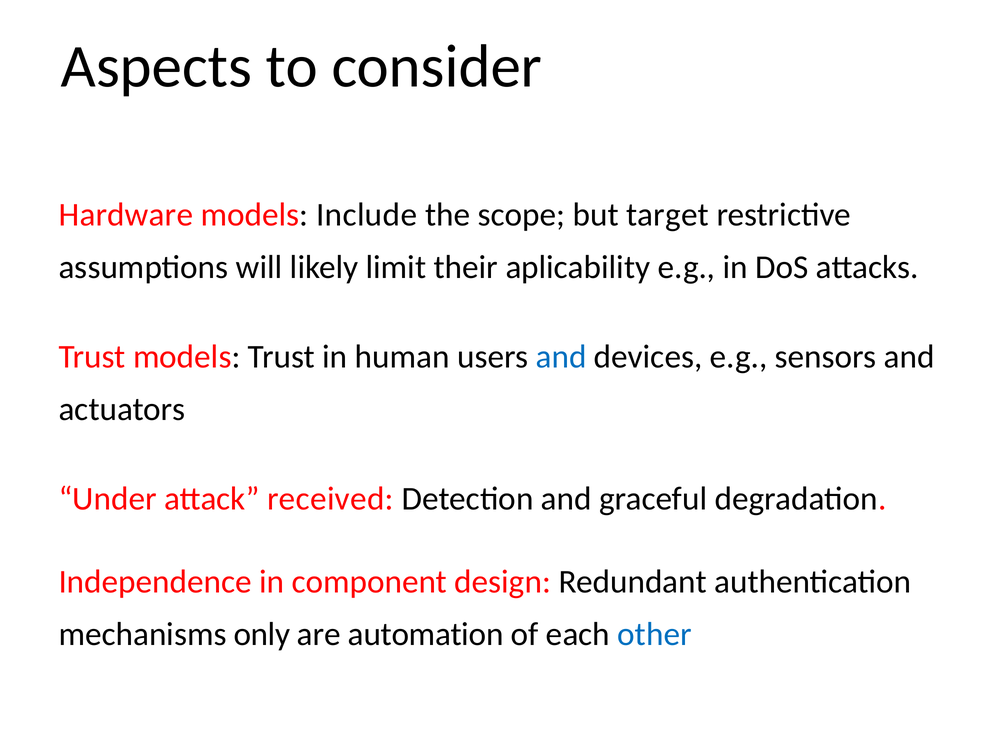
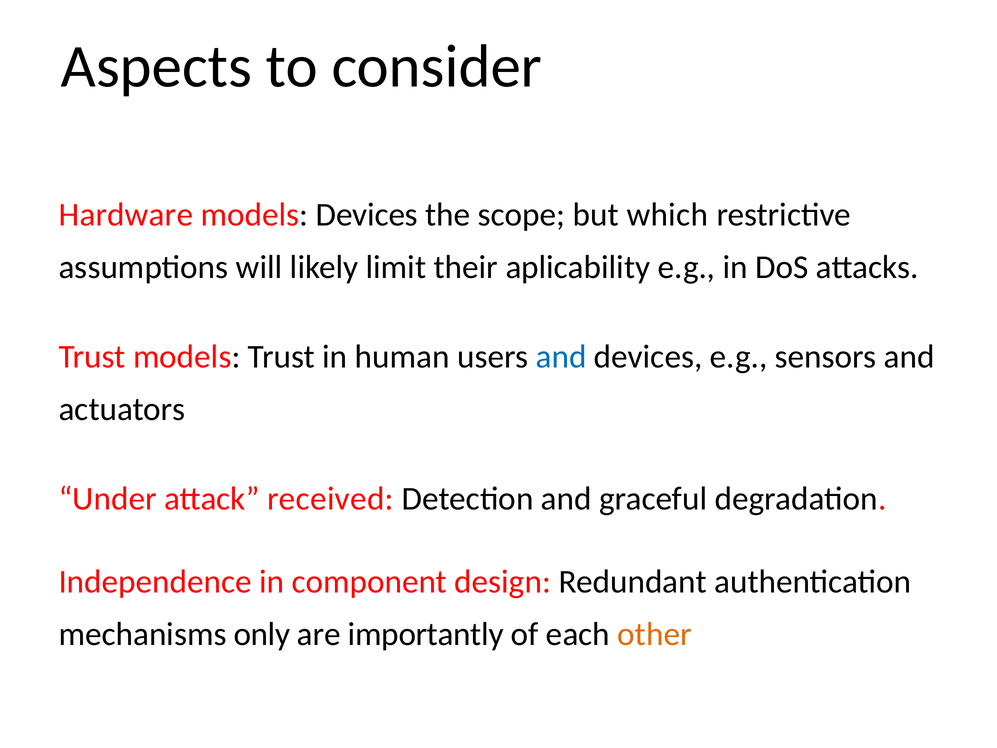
models Include: Include -> Devices (367, 214)
target: target -> which (667, 214)
automation: automation -> importantly (426, 634)
other colour: blue -> orange (655, 634)
